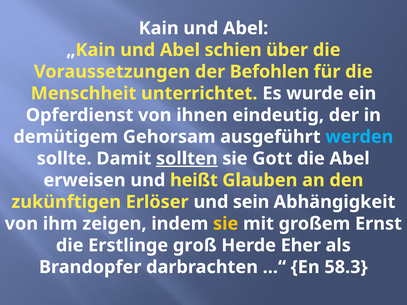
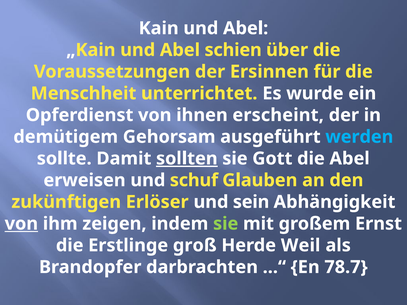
Befohlen: Befohlen -> Ersinnen (269, 72)
eindeutig: eindeutig -> erscheint (278, 115)
heißt: heißt -> schuf (194, 180)
von underline: none -> present (21, 224)
sie colour: yellow -> light green (226, 224)
Eher: Eher -> Weil (301, 246)
58.3: 58.3 -> 78.7 (346, 267)
